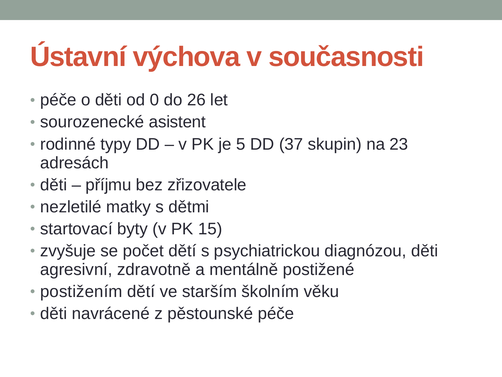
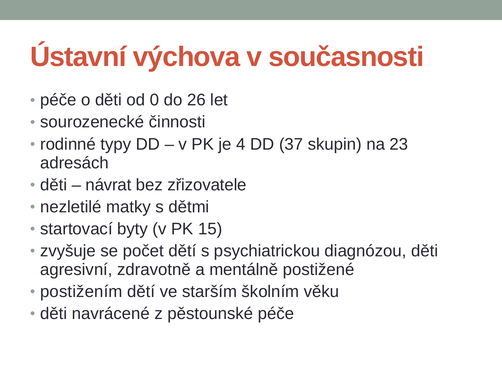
asistent: asistent -> činnosti (177, 122)
5: 5 -> 4 (241, 144)
příjmu: příjmu -> návrat (109, 185)
